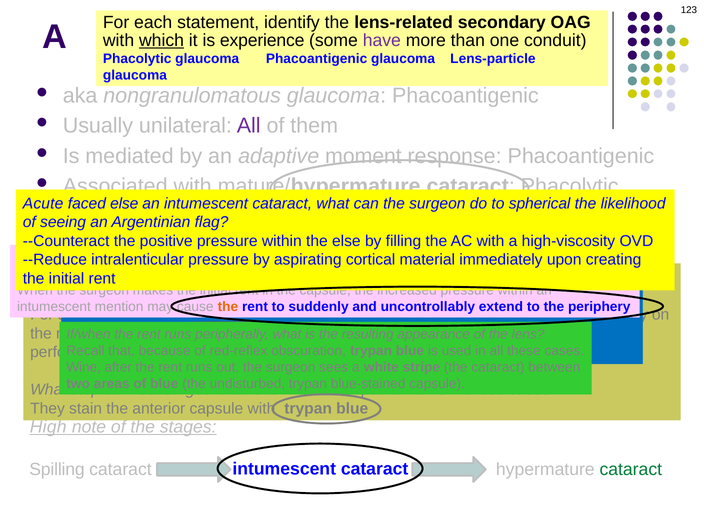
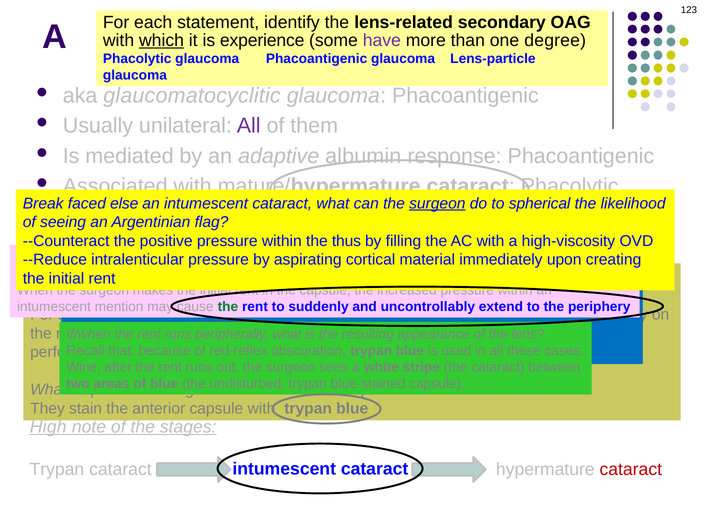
conduit: conduit -> degree (555, 40)
nongranulomatous: nongranulomatous -> glaucomatocyclitic (192, 96)
adaptive moment: moment -> albumin (363, 156)
Acute: Acute -> Break (43, 203)
surgeon underline: none -> present (437, 203)
the else: else -> thus (346, 241)
the colour: orange -> green (228, 307)
Spilling: Spilling -> Trypan (57, 469)
cataract colour: green -> red (631, 469)
